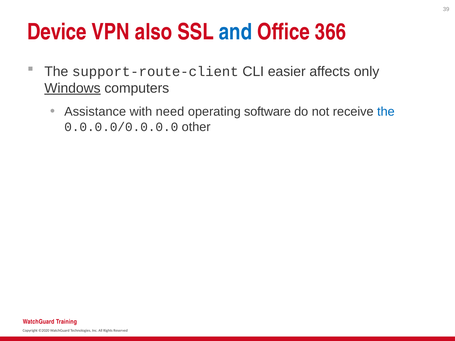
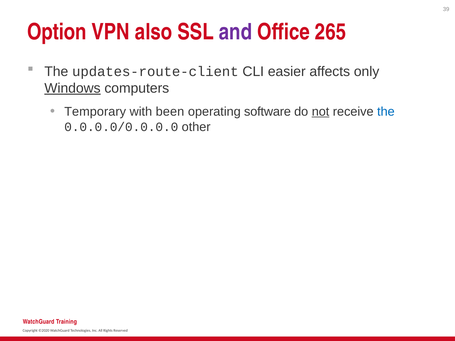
Device: Device -> Option (57, 32)
and colour: blue -> purple (236, 32)
366: 366 -> 265 (331, 32)
support-route-client: support-route-client -> updates-route-client (155, 72)
Assistance: Assistance -> Temporary (95, 112)
need: need -> been (170, 112)
not underline: none -> present (321, 112)
